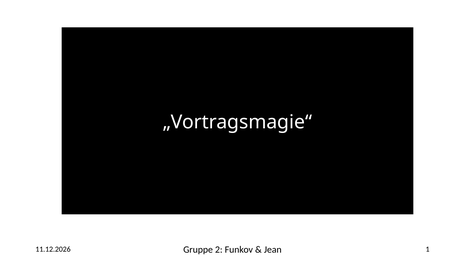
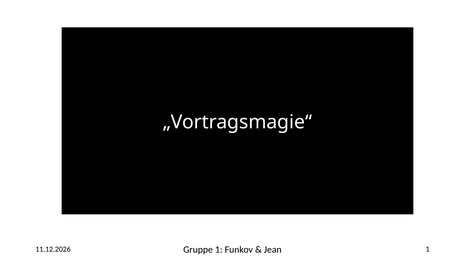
Gruppe 2: 2 -> 1 (219, 250)
